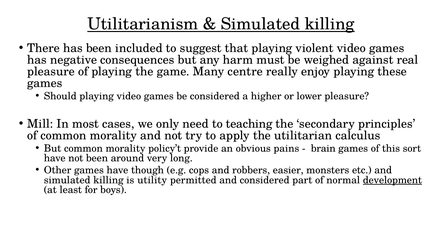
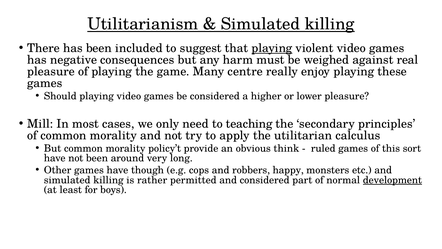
playing underline: none -> present (272, 48)
pains: pains -> think (286, 148)
brain: brain -> ruled (323, 148)
easier: easier -> happy (288, 170)
utility: utility -> rather (152, 180)
